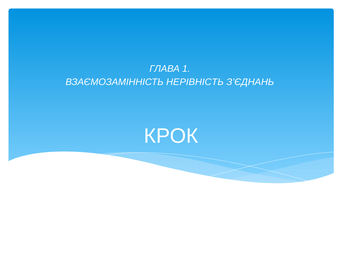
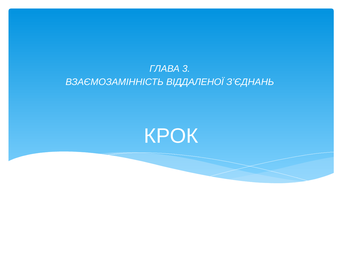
1: 1 -> 3 (186, 69)
НЕРІВНІСТЬ: НЕРІВНІСТЬ -> ВІДДАЛЕНОЇ (195, 82)
